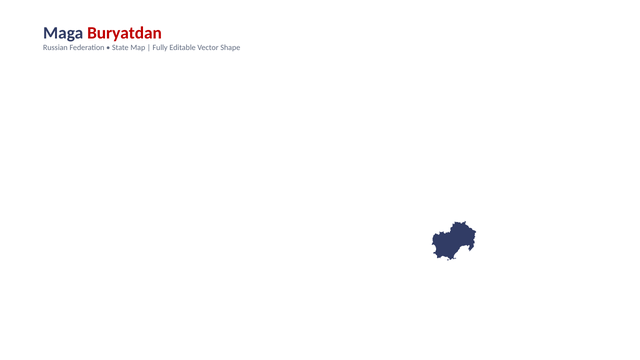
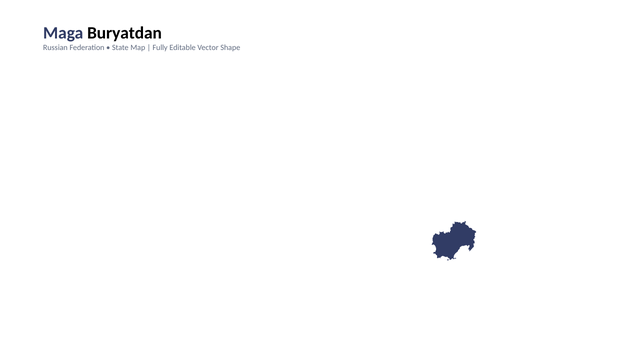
Buryatdan colour: red -> black (125, 33)
